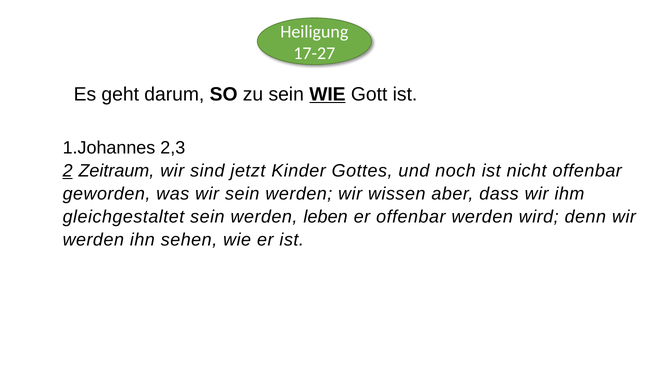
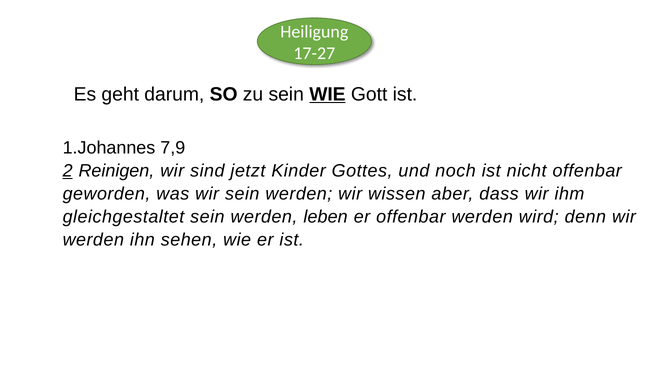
2,3: 2,3 -> 7,9 (173, 148)
Zeitraum: Zeitraum -> Reinigen (116, 171)
